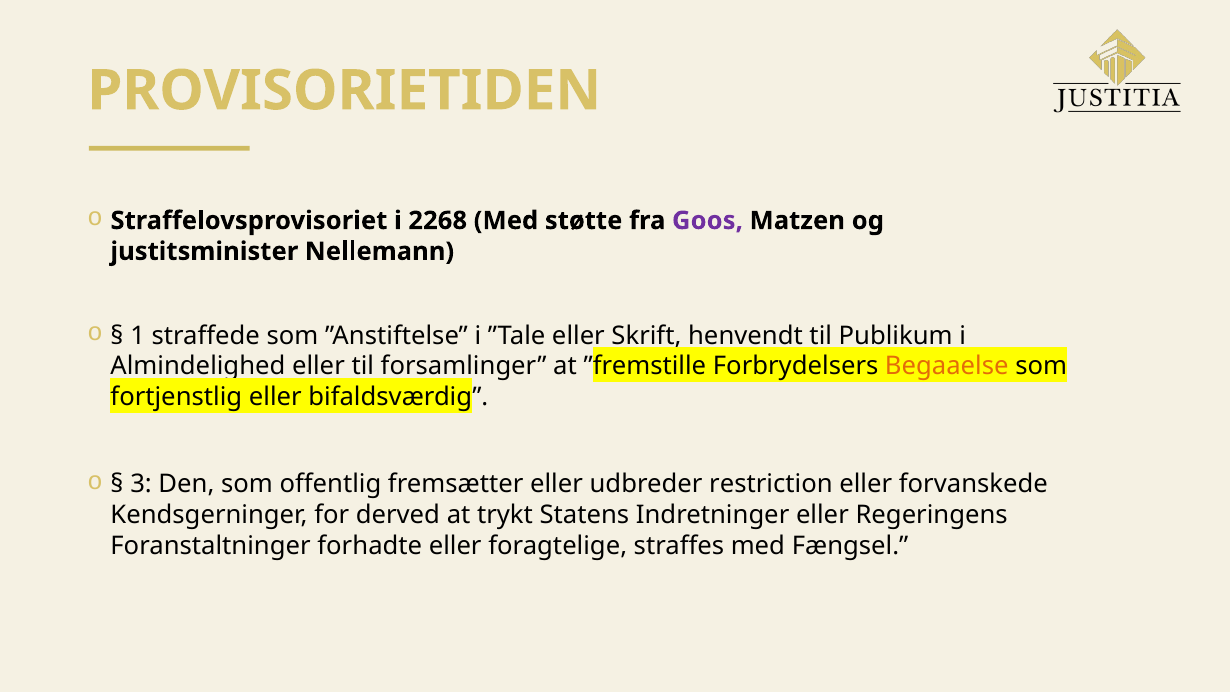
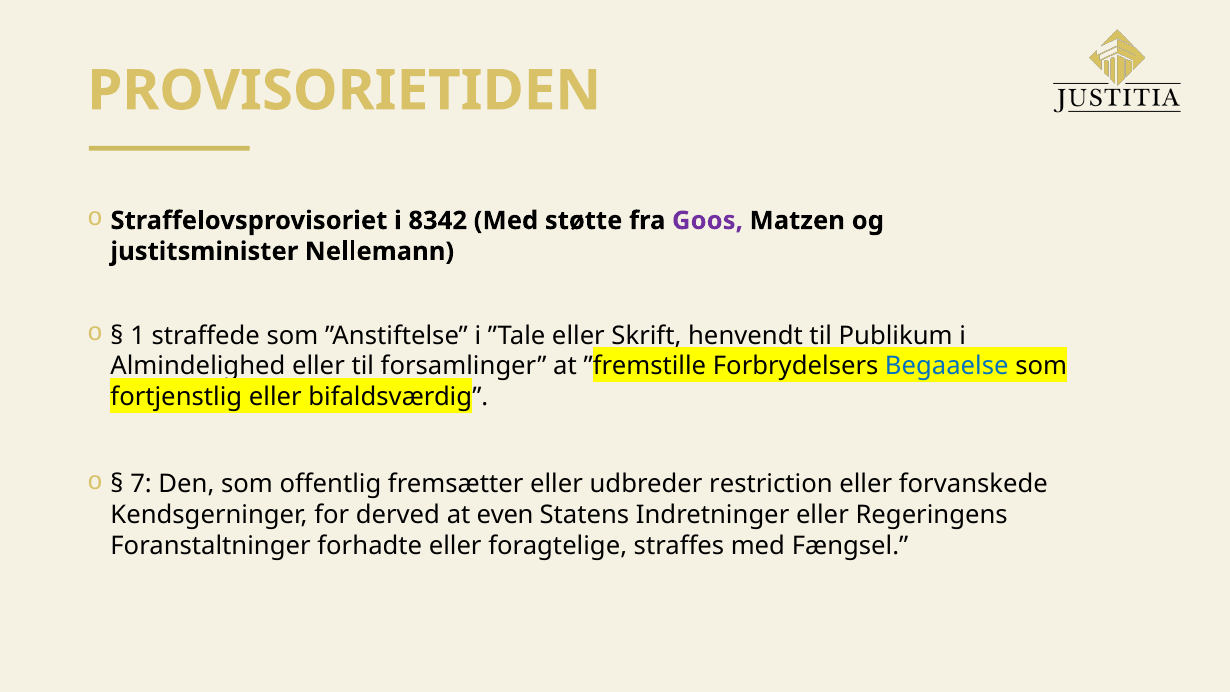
2268: 2268 -> 8342 (438, 221)
Begaaelse colour: orange -> blue (947, 366)
3: 3 -> 7 (141, 484)
trykt: trykt -> even (505, 515)
